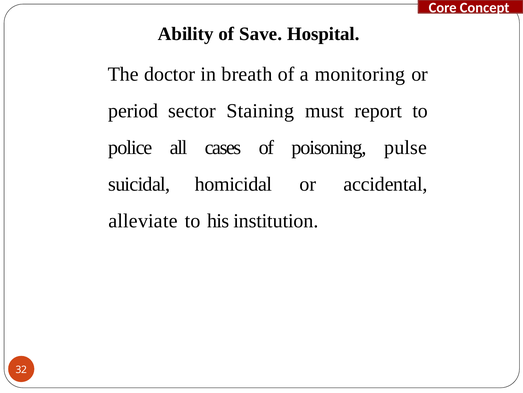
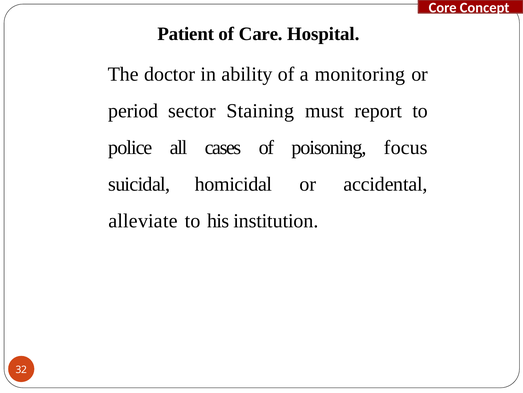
Ability: Ability -> Patient (186, 34)
Save: Save -> Care (261, 34)
breath: breath -> ability (247, 74)
pulse: pulse -> focus (406, 147)
